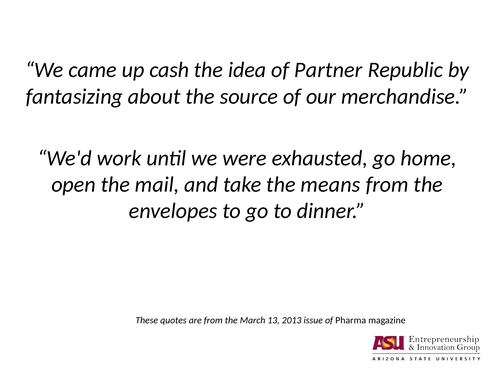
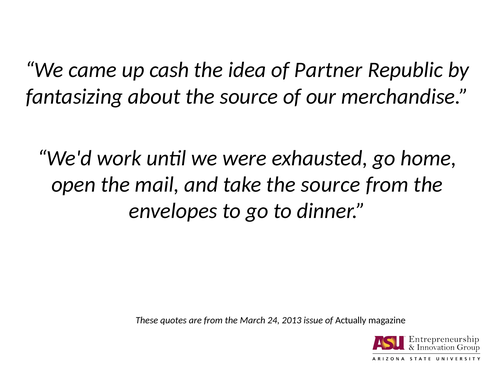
take the means: means -> source (331, 185)
13: 13 -> 24 (274, 321)
Pharma: Pharma -> Actually (351, 321)
